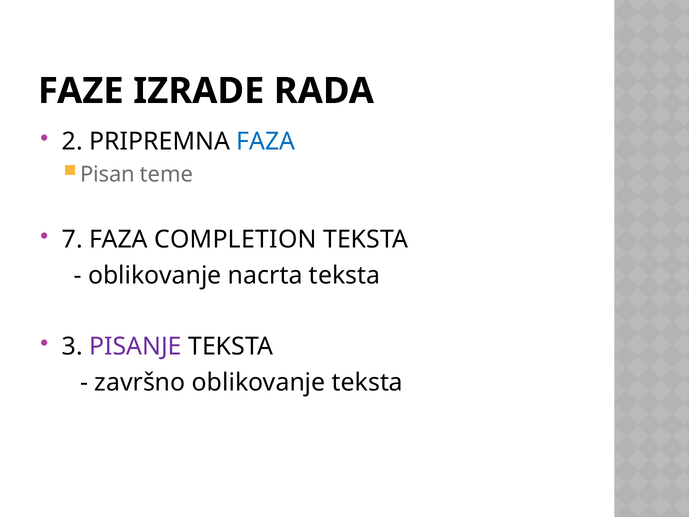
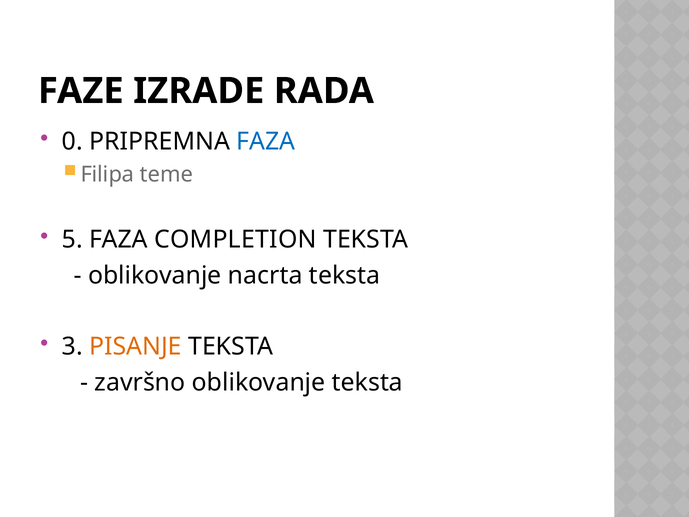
2: 2 -> 0 (72, 141)
Pisan: Pisan -> Filipa (107, 174)
7: 7 -> 5 (72, 240)
PISANJE colour: purple -> orange (136, 347)
